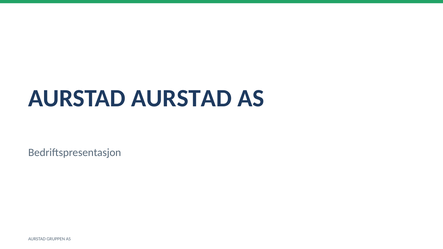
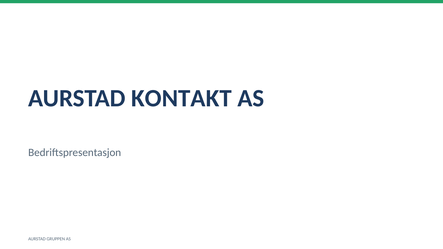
AURSTAD AURSTAD: AURSTAD -> KONTAKT (181, 98)
